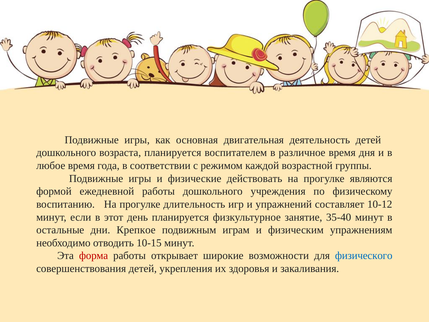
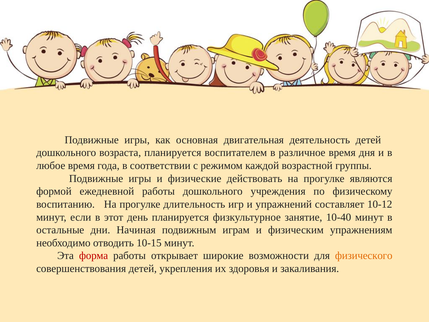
35-40: 35-40 -> 10-40 (339, 217)
Крепкое: Крепкое -> Начиная (136, 230)
физического colour: blue -> orange (364, 256)
